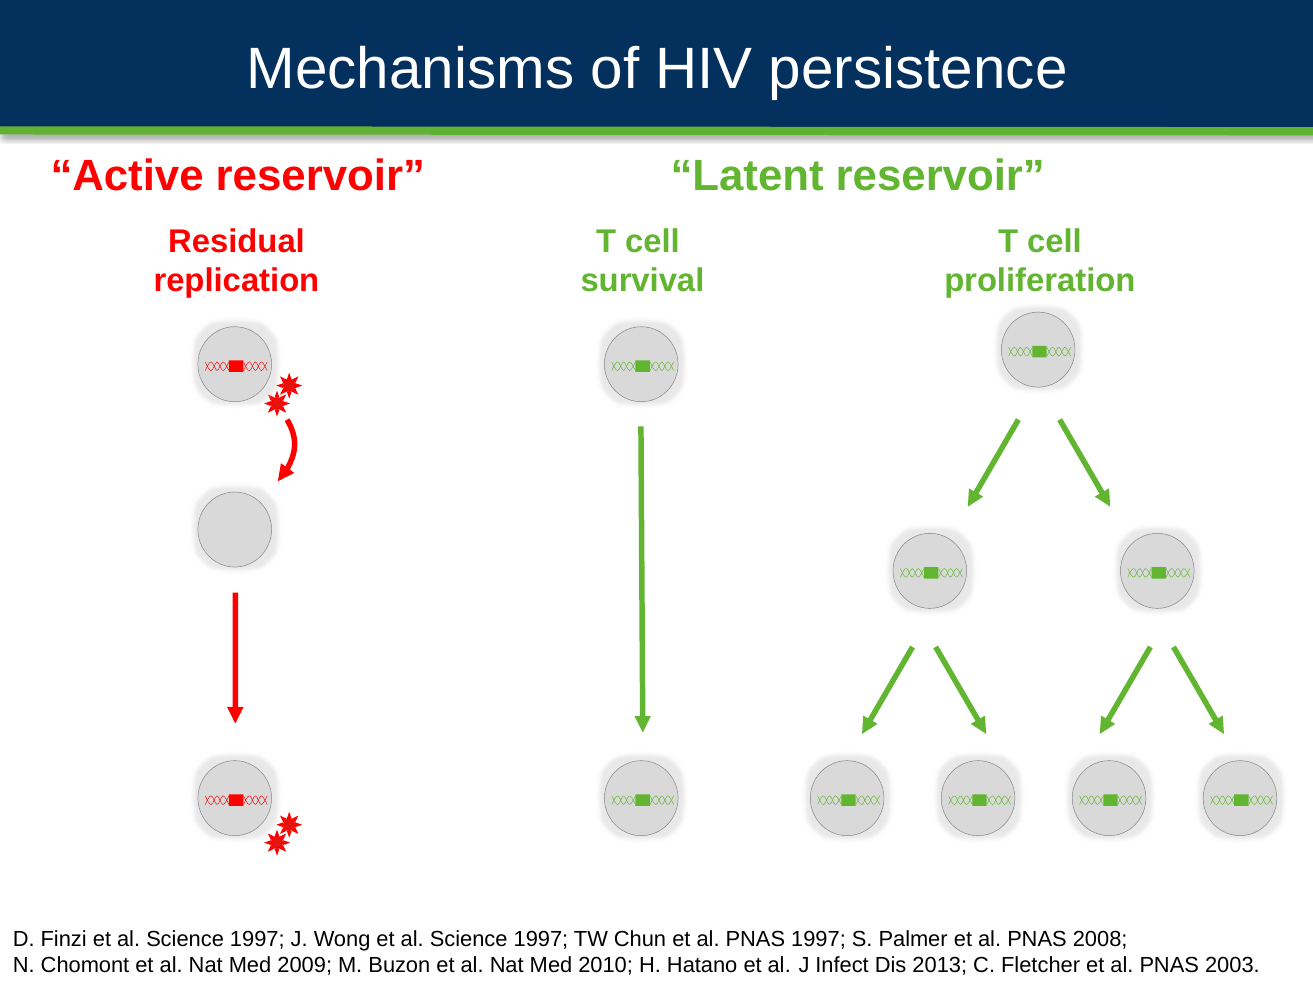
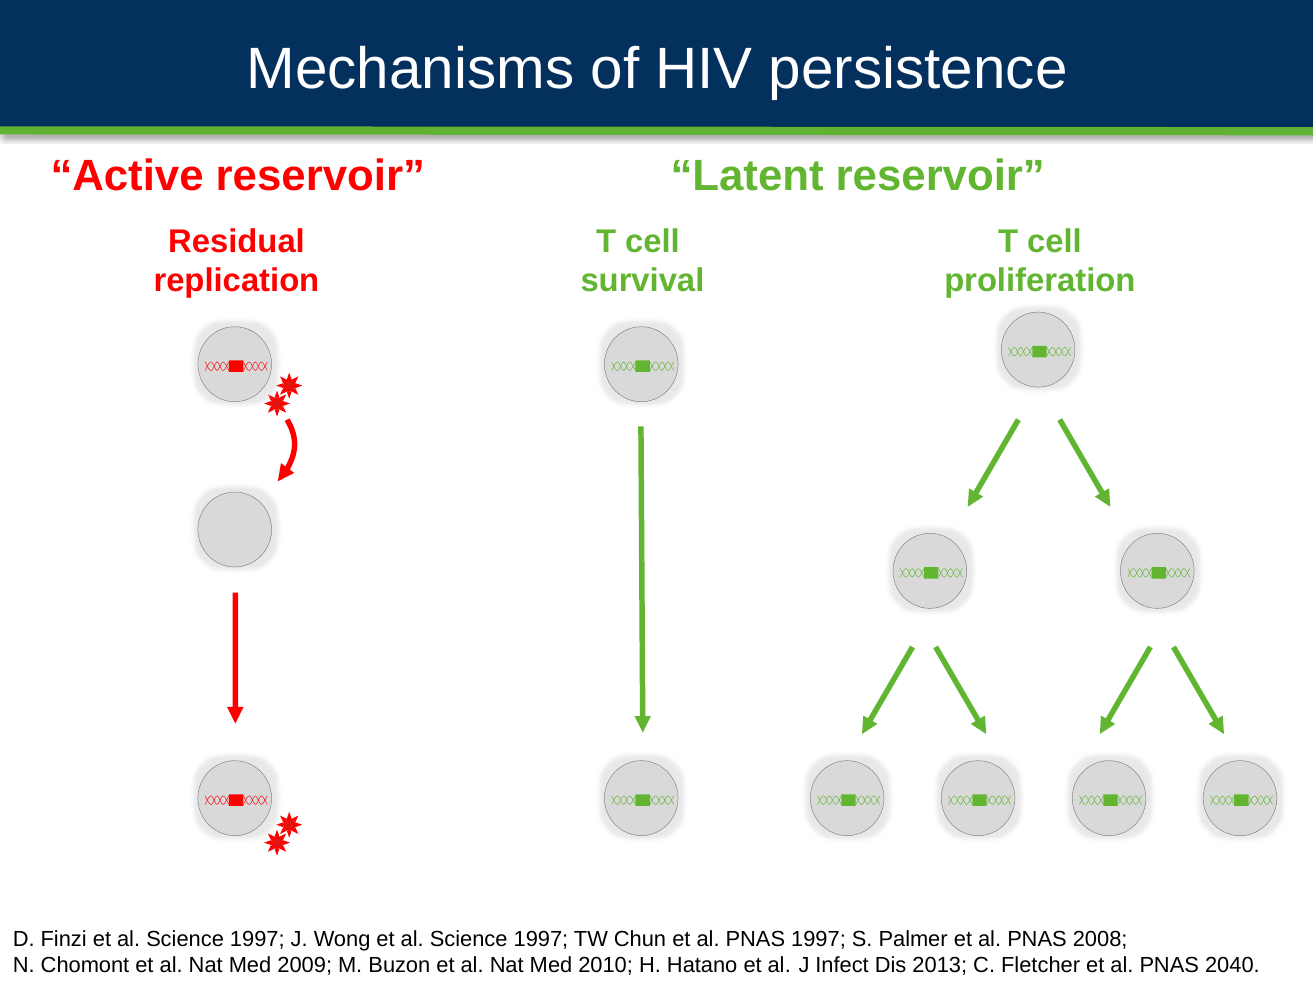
2003: 2003 -> 2040 (1232, 966)
